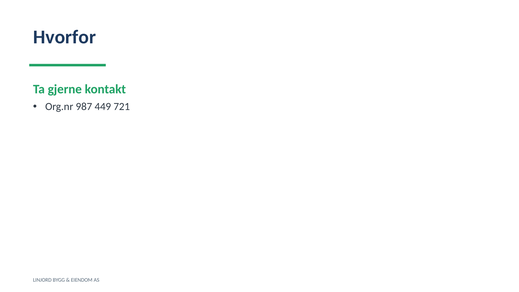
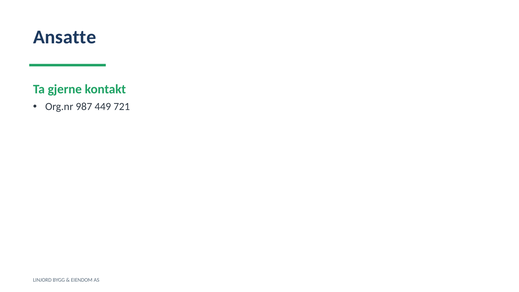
Hvorfor: Hvorfor -> Ansatte (65, 37)
